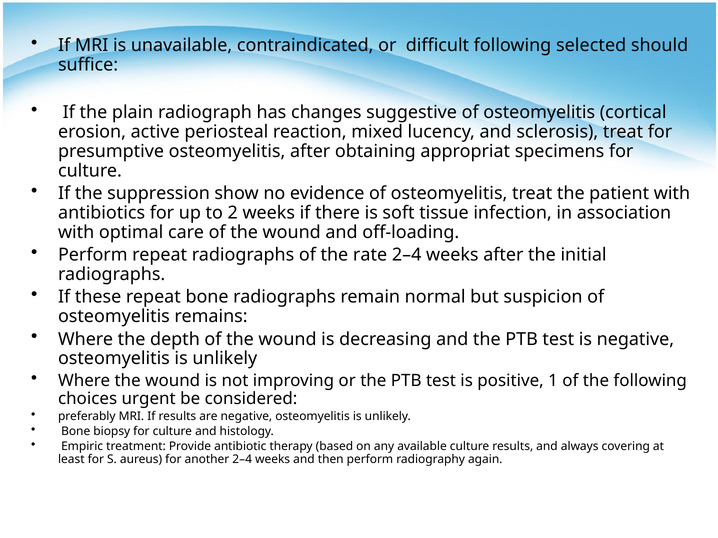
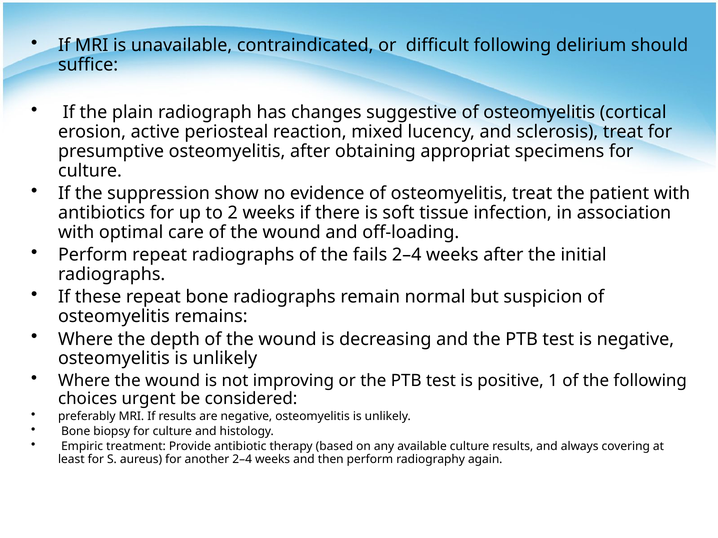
selected: selected -> delirium (591, 46)
rate: rate -> fails (370, 255)
